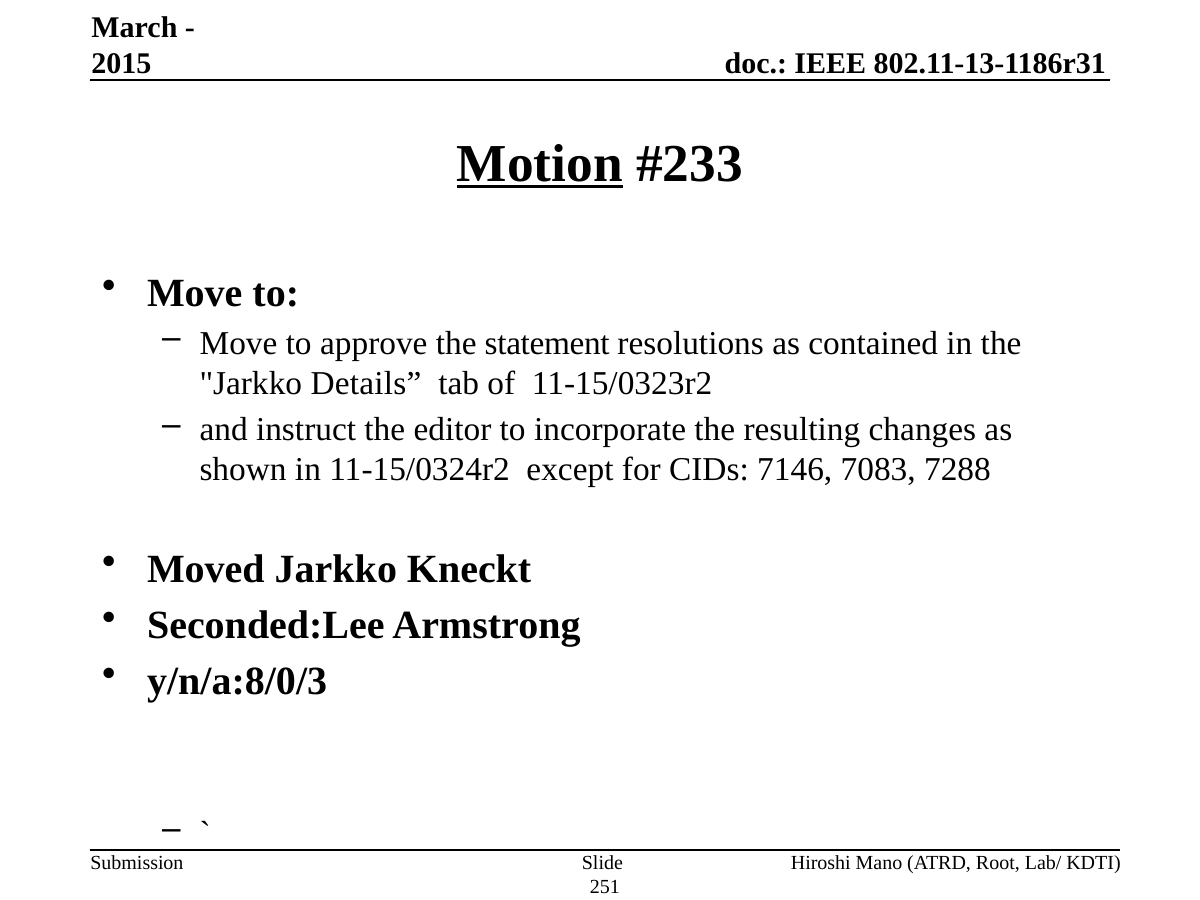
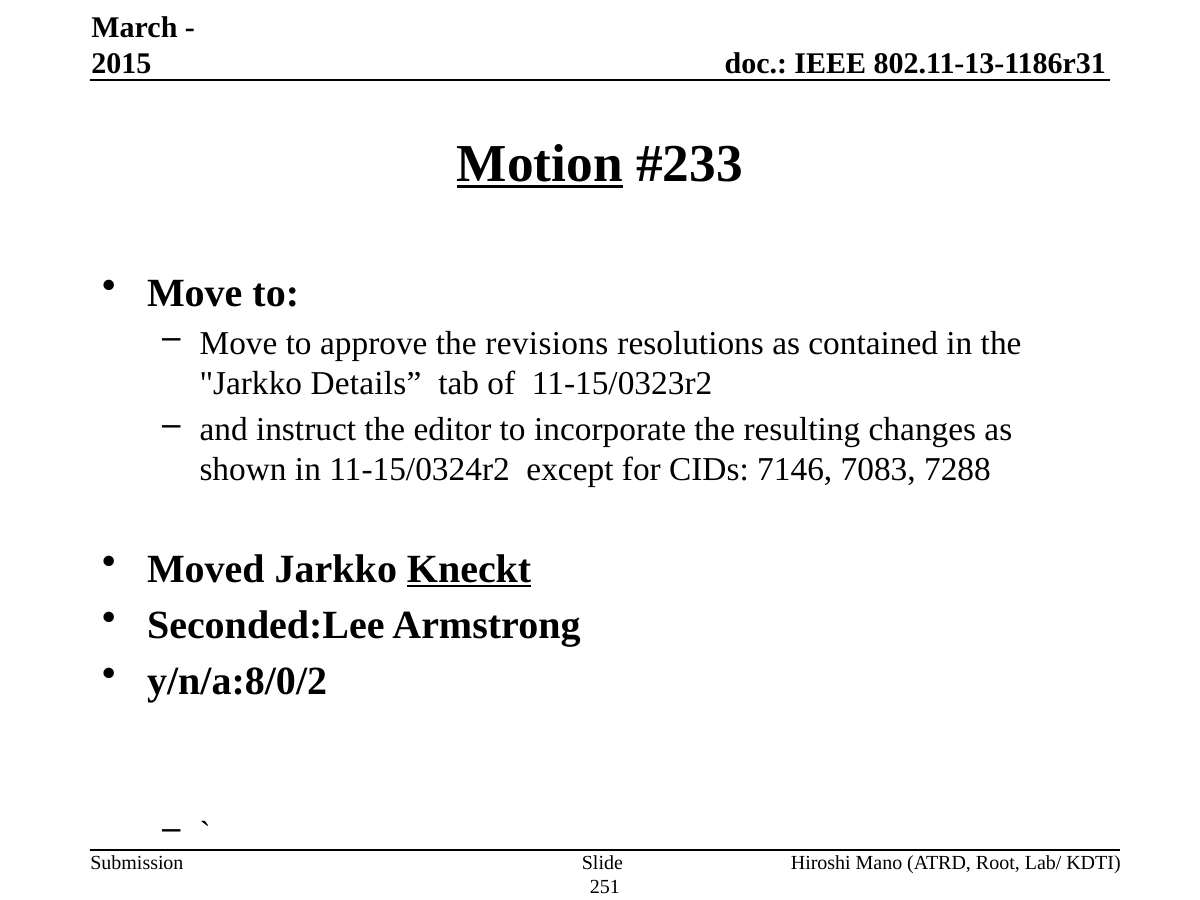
statement: statement -> revisions (547, 343)
Kneckt underline: none -> present (469, 569)
y/n/a:8/0/3: y/n/a:8/0/3 -> y/n/a:8/0/2 (237, 681)
